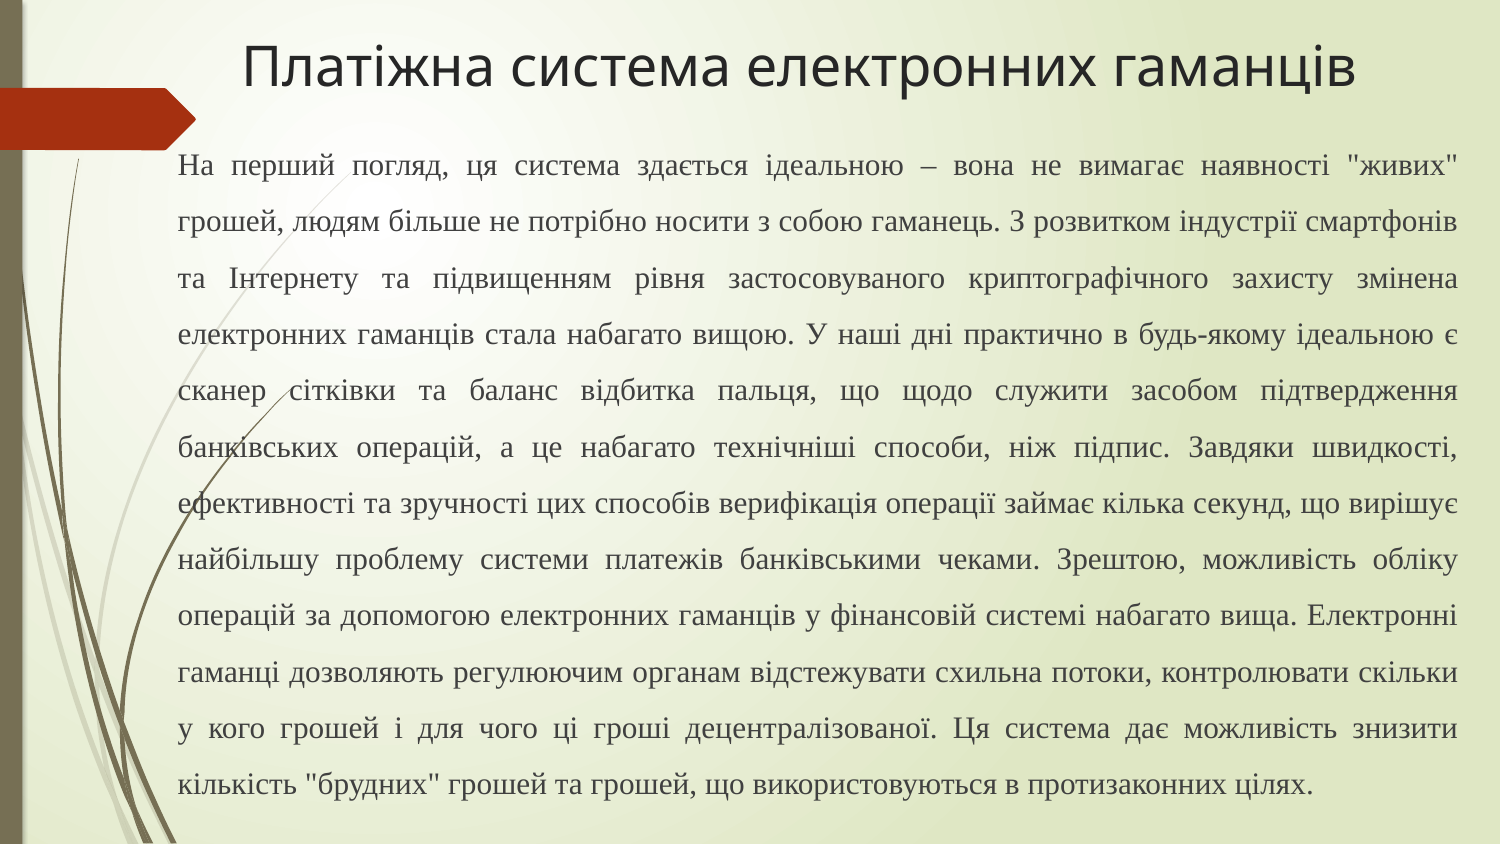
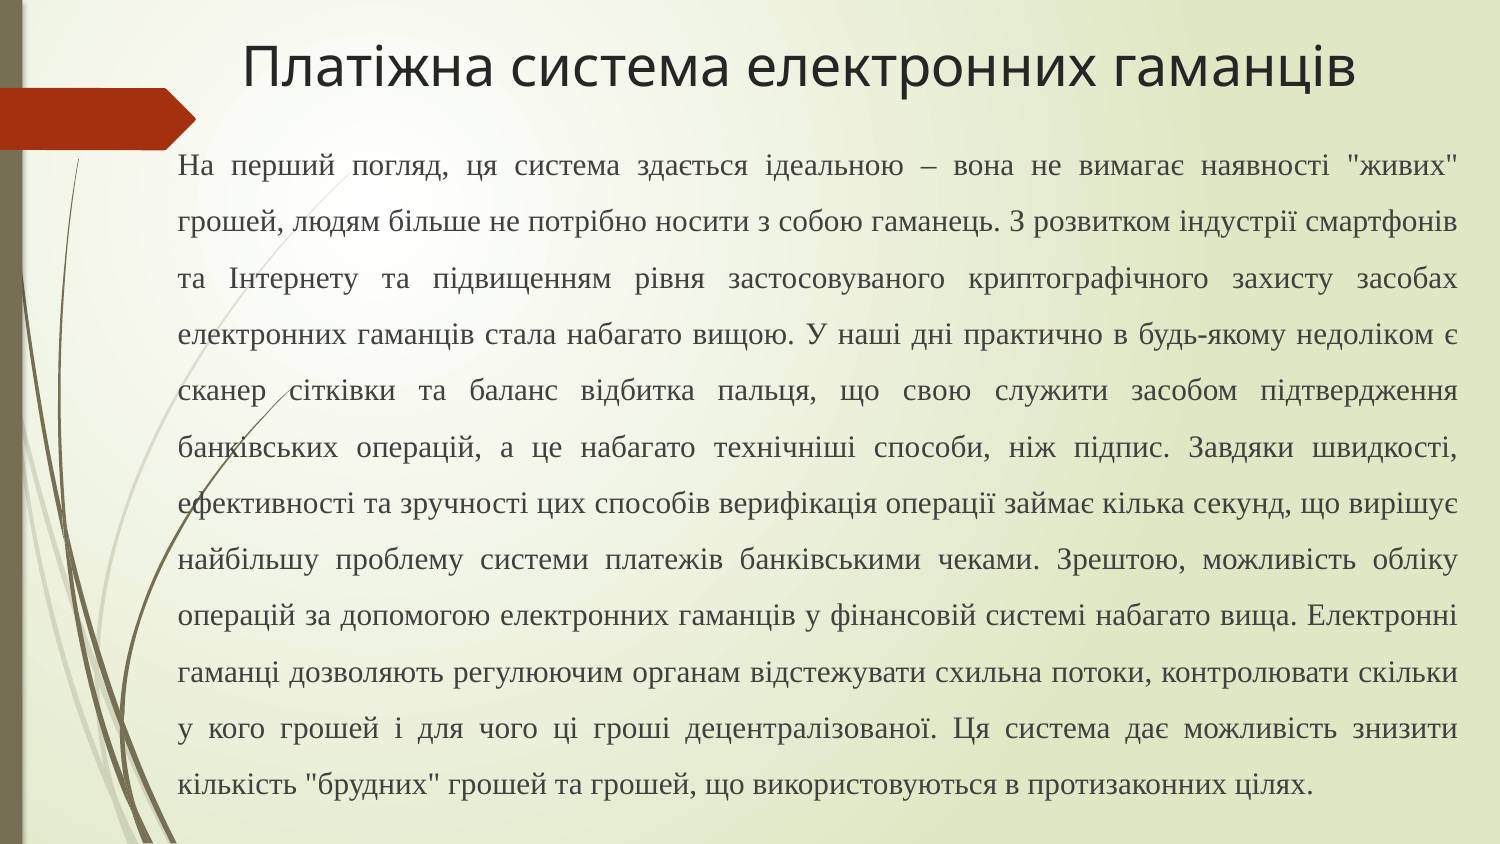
змінена: змінена -> засобах (1407, 278)
будь-якому ідеальною: ідеальною -> недоліком (1365, 334)
щодо: щодо -> свою (937, 390)
